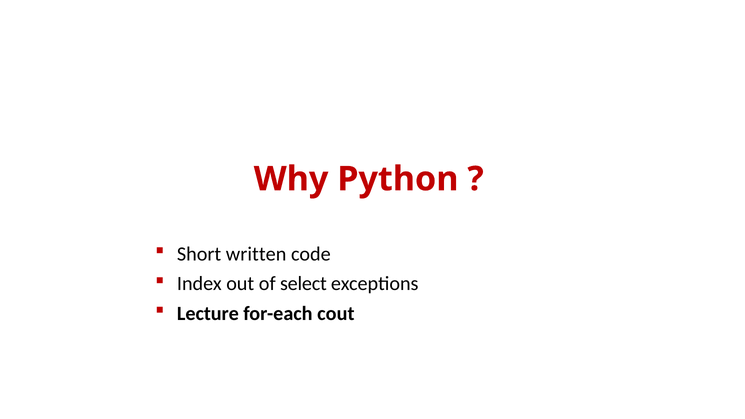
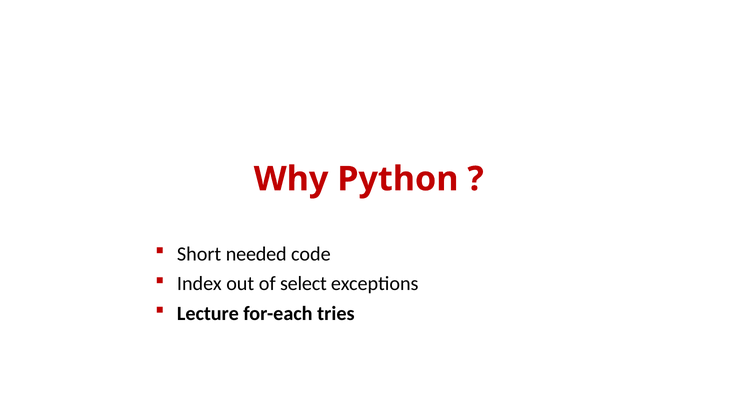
written: written -> needed (256, 254)
cout: cout -> tries (336, 313)
